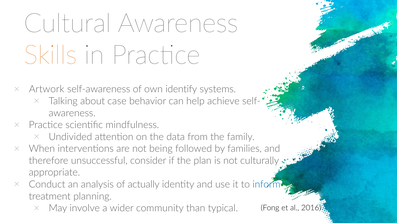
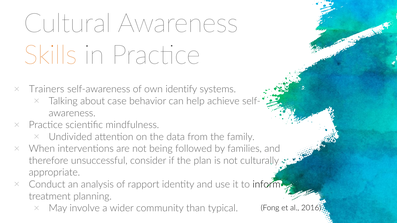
Artwork: Artwork -> Trainers (47, 89)
actually: actually -> rapport (144, 185)
inform colour: blue -> black (266, 185)
